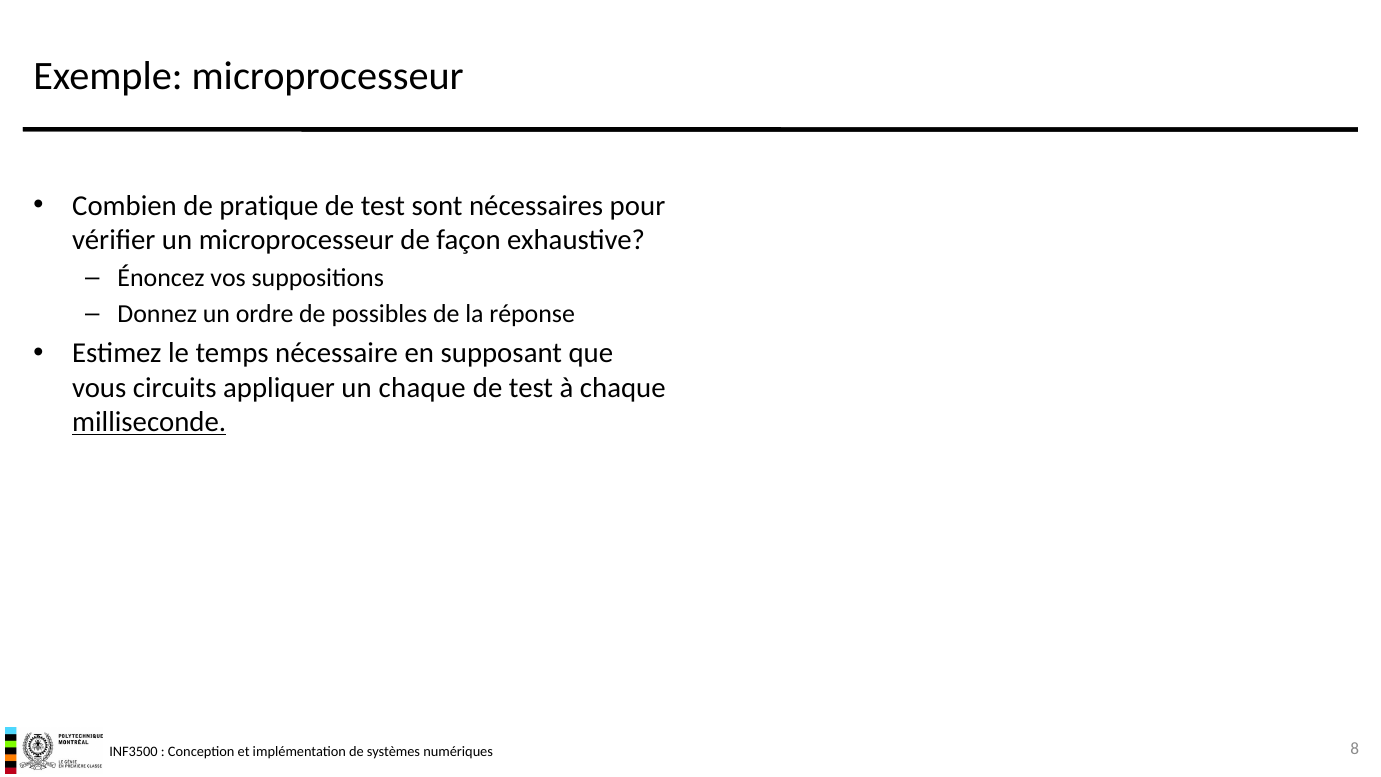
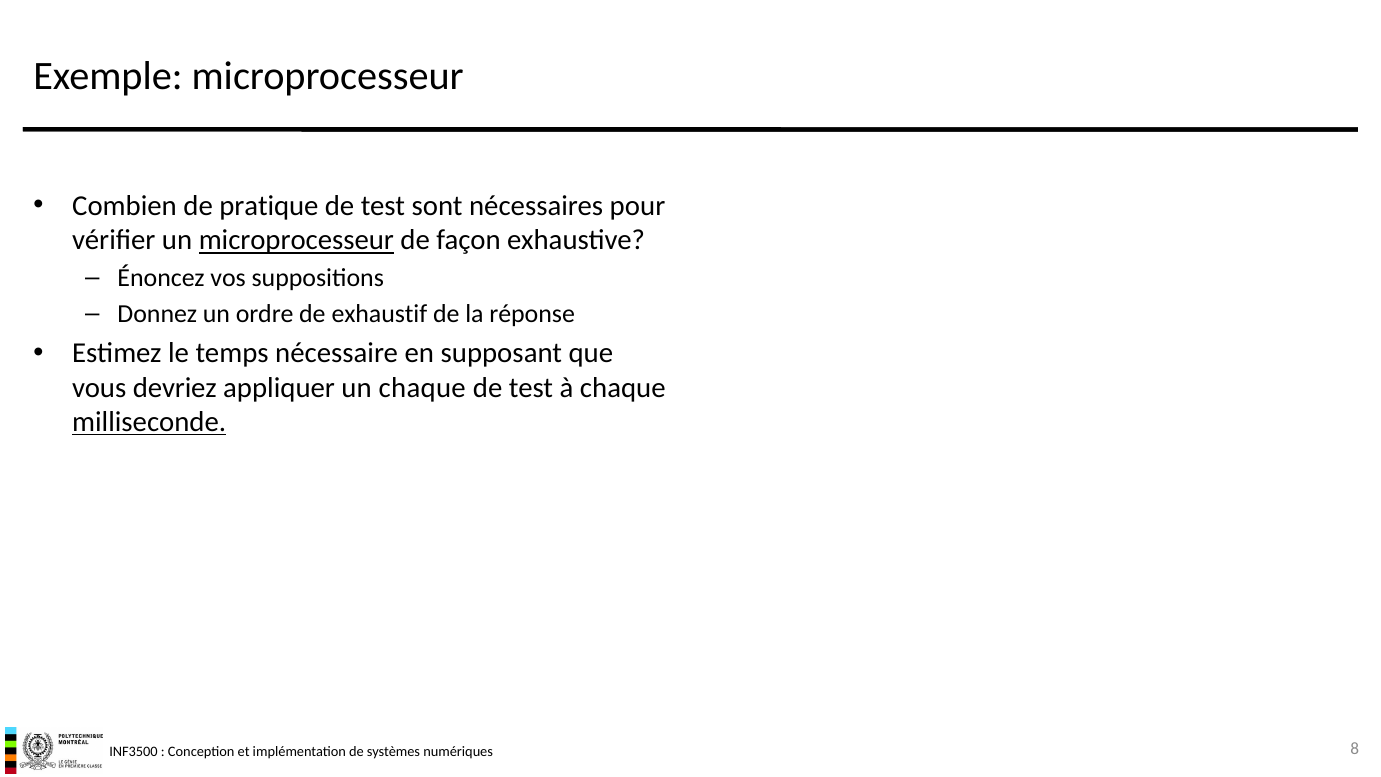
microprocesseur underline: none -> present (296, 240)
possibles: possibles -> exhaustif (379, 314)
circuits: circuits -> devriez (175, 388)
